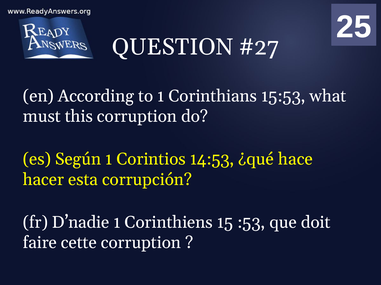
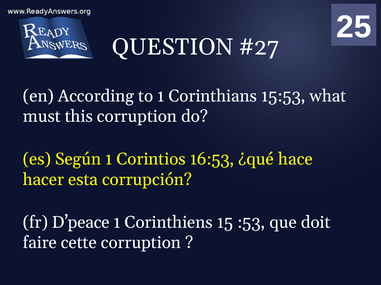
14:53: 14:53 -> 16:53 (212, 160)
D’nadie: D’nadie -> D’peace (81, 223)
